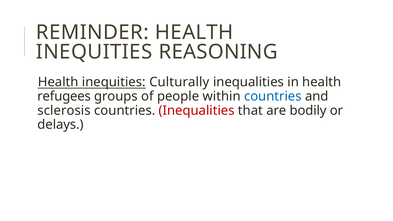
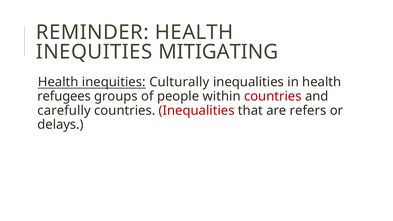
REASONING: REASONING -> MITIGATING (218, 52)
countries colour: blue -> red (273, 96)
sclerosis: sclerosis -> carefully (64, 110)
bodily: bodily -> refers (308, 110)
